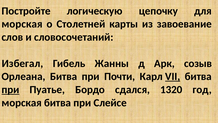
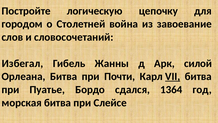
морская: морская -> городом (22, 24)
карты: карты -> война (124, 24)
созыв: созыв -> силой (198, 63)
при underline: present -> none (10, 89)
1320: 1320 -> 1364 (171, 89)
